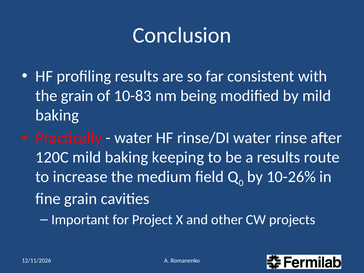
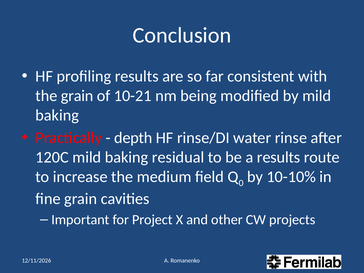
10-83: 10-83 -> 10-21 (133, 96)
water: water -> depth (133, 138)
keeping: keeping -> residual (178, 157)
10-26%: 10-26% -> 10-10% (291, 177)
